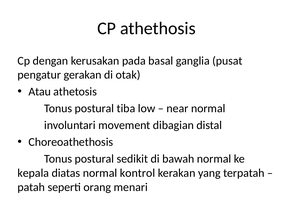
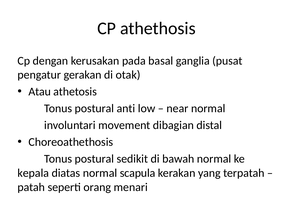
tiba: tiba -> anti (126, 108)
kontrol: kontrol -> scapula (138, 173)
